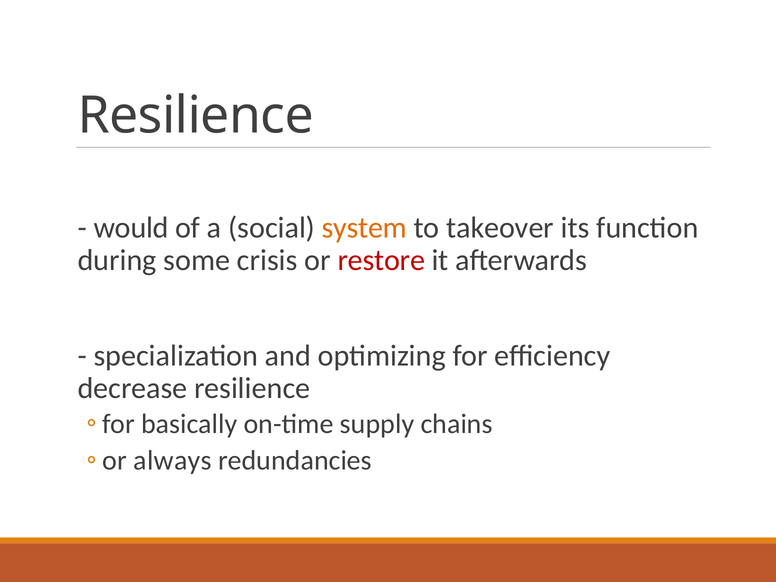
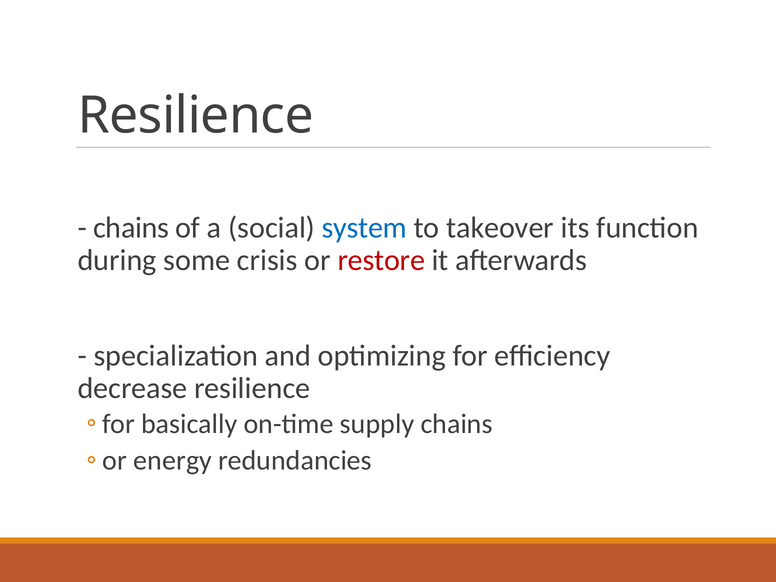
would: would -> chains (131, 228)
system colour: orange -> blue (364, 228)
always: always -> energy (173, 461)
